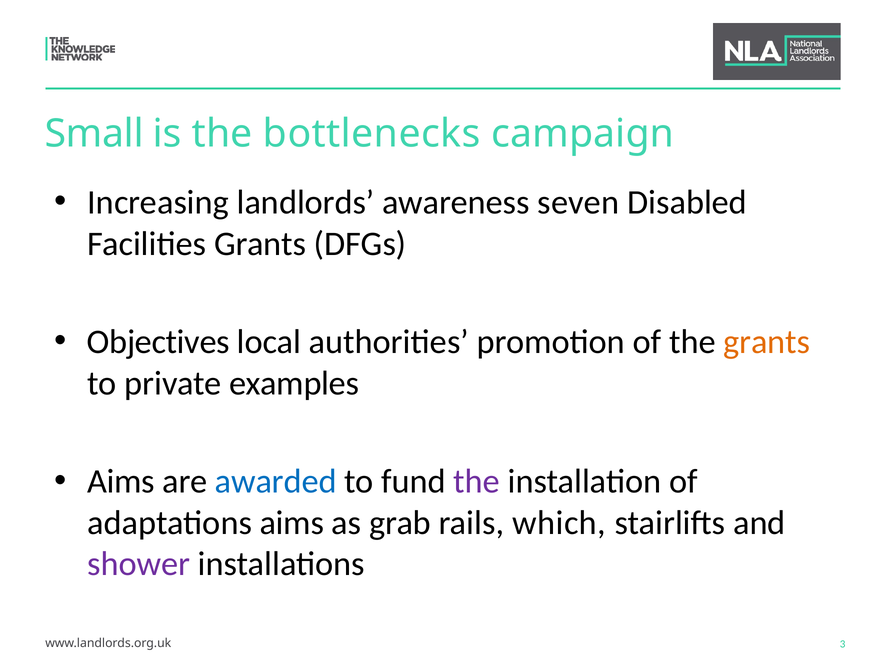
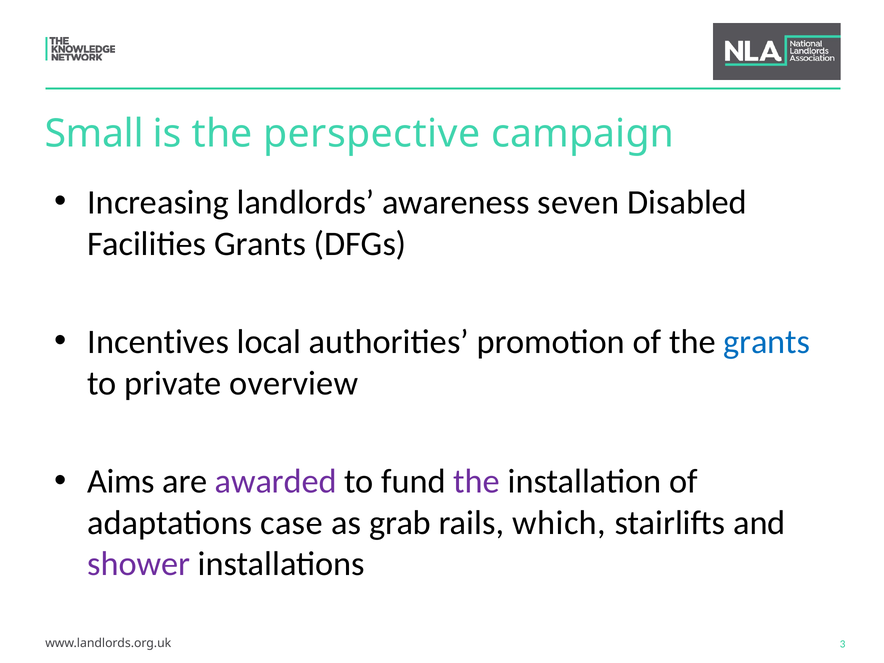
bottlenecks: bottlenecks -> perspective (372, 134)
Objectives: Objectives -> Incentives (158, 342)
grants colour: orange -> blue (767, 342)
examples: examples -> overview (294, 383)
awarded colour: blue -> purple (276, 482)
adaptations aims: aims -> case (292, 523)
